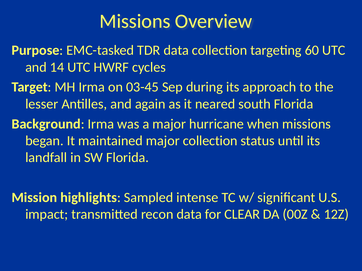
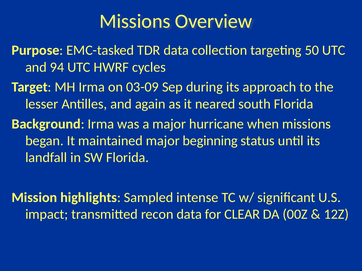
60: 60 -> 50 (312, 50)
14: 14 -> 94 (57, 67)
03-45: 03-45 -> 03-09 (142, 87)
major collection: collection -> beginning (210, 141)
